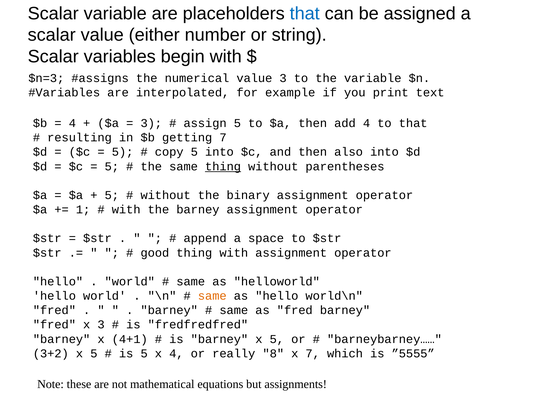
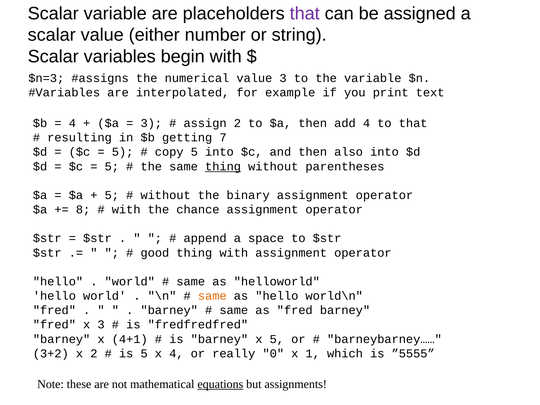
that colour: blue -> purple (305, 13)
assign 5: 5 -> 2 (237, 123)
1: 1 -> 8 (83, 210)
the barney: barney -> chance (198, 210)
3+2 x 5: 5 -> 2 (94, 353)
8: 8 -> 0 (273, 353)
x 7: 7 -> 1 (313, 353)
equations underline: none -> present (220, 384)
